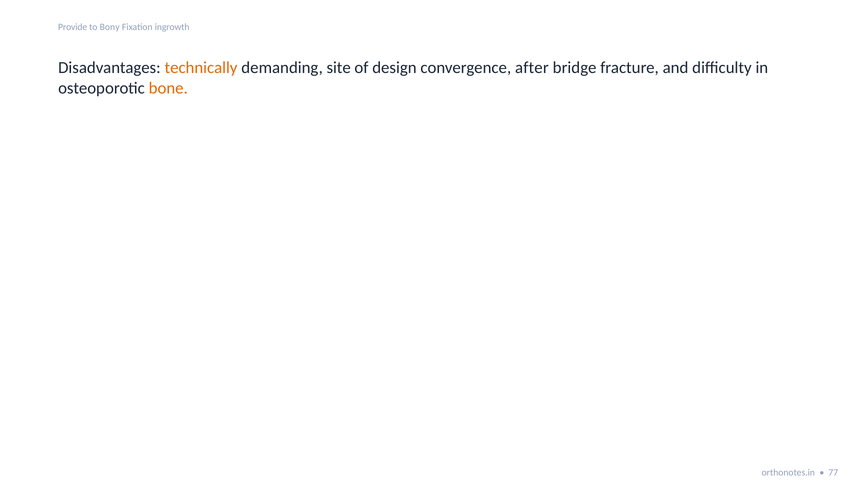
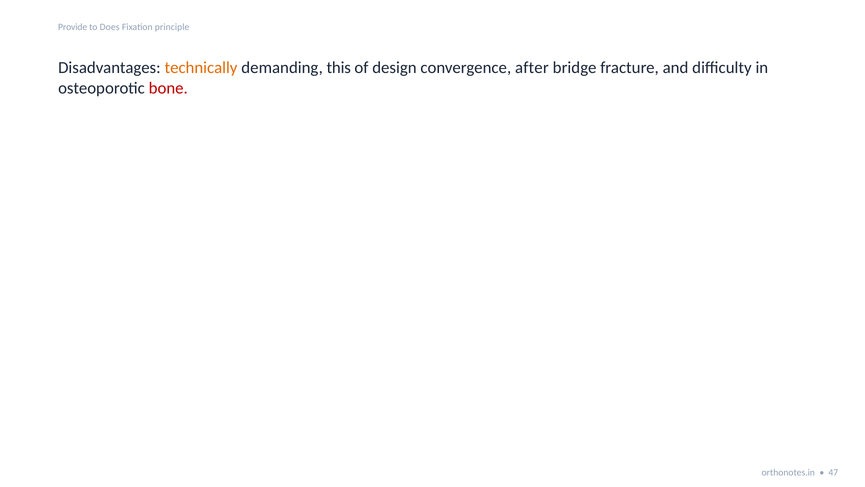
Bony: Bony -> Does (110, 27)
ingrowth: ingrowth -> principle (172, 27)
site: site -> this (339, 68)
bone colour: orange -> red (168, 88)
77: 77 -> 47 (833, 472)
